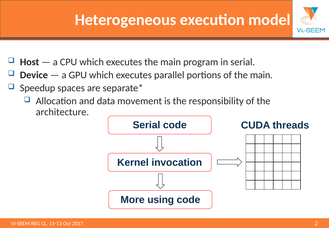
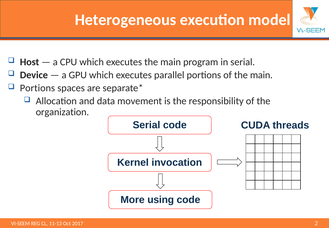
Speedup: Speedup -> Portions (37, 88)
architecture: architecture -> organization (62, 112)
